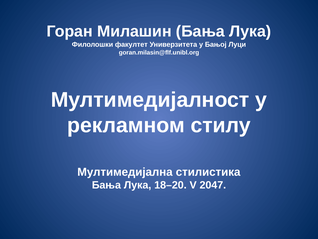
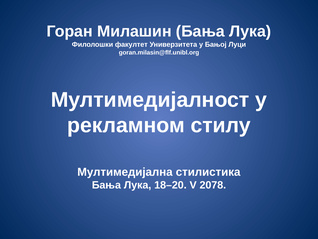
2047: 2047 -> 2078 (213, 185)
